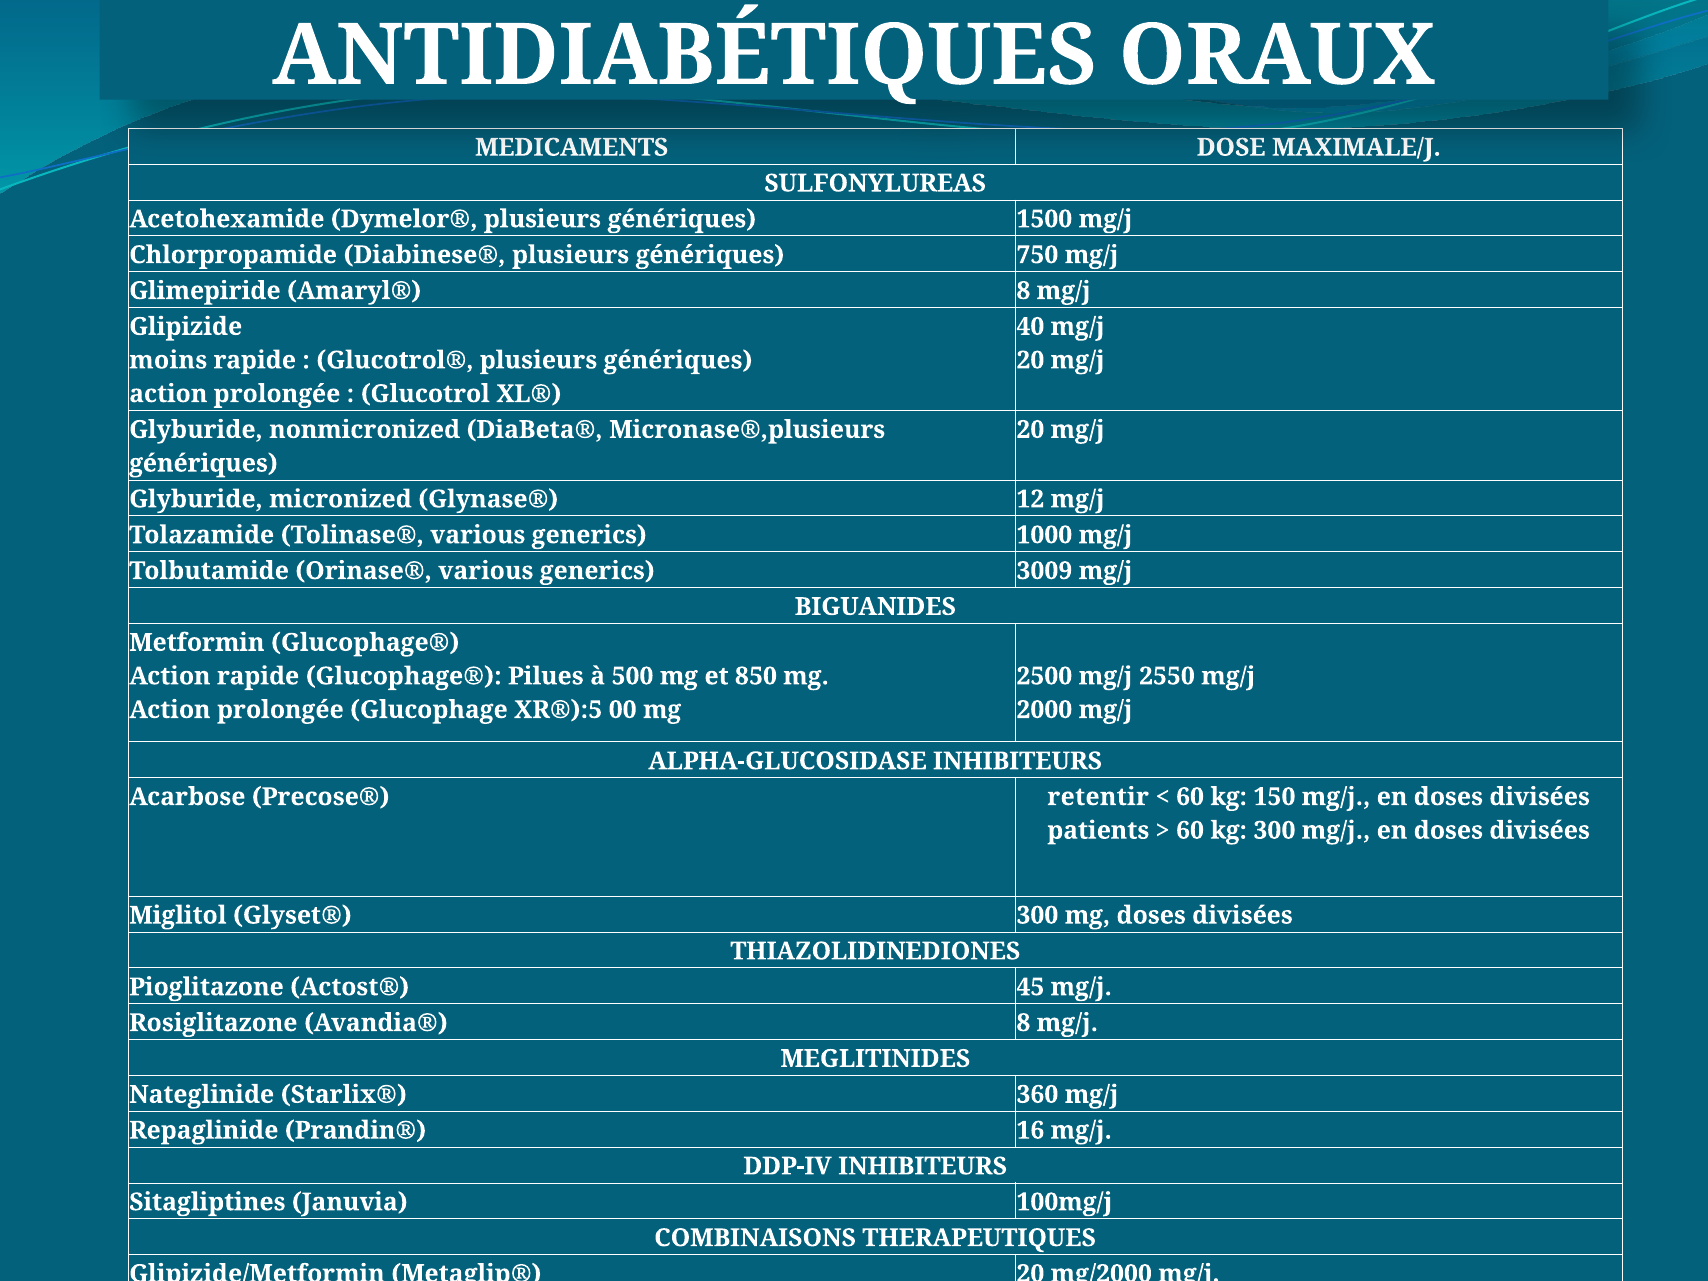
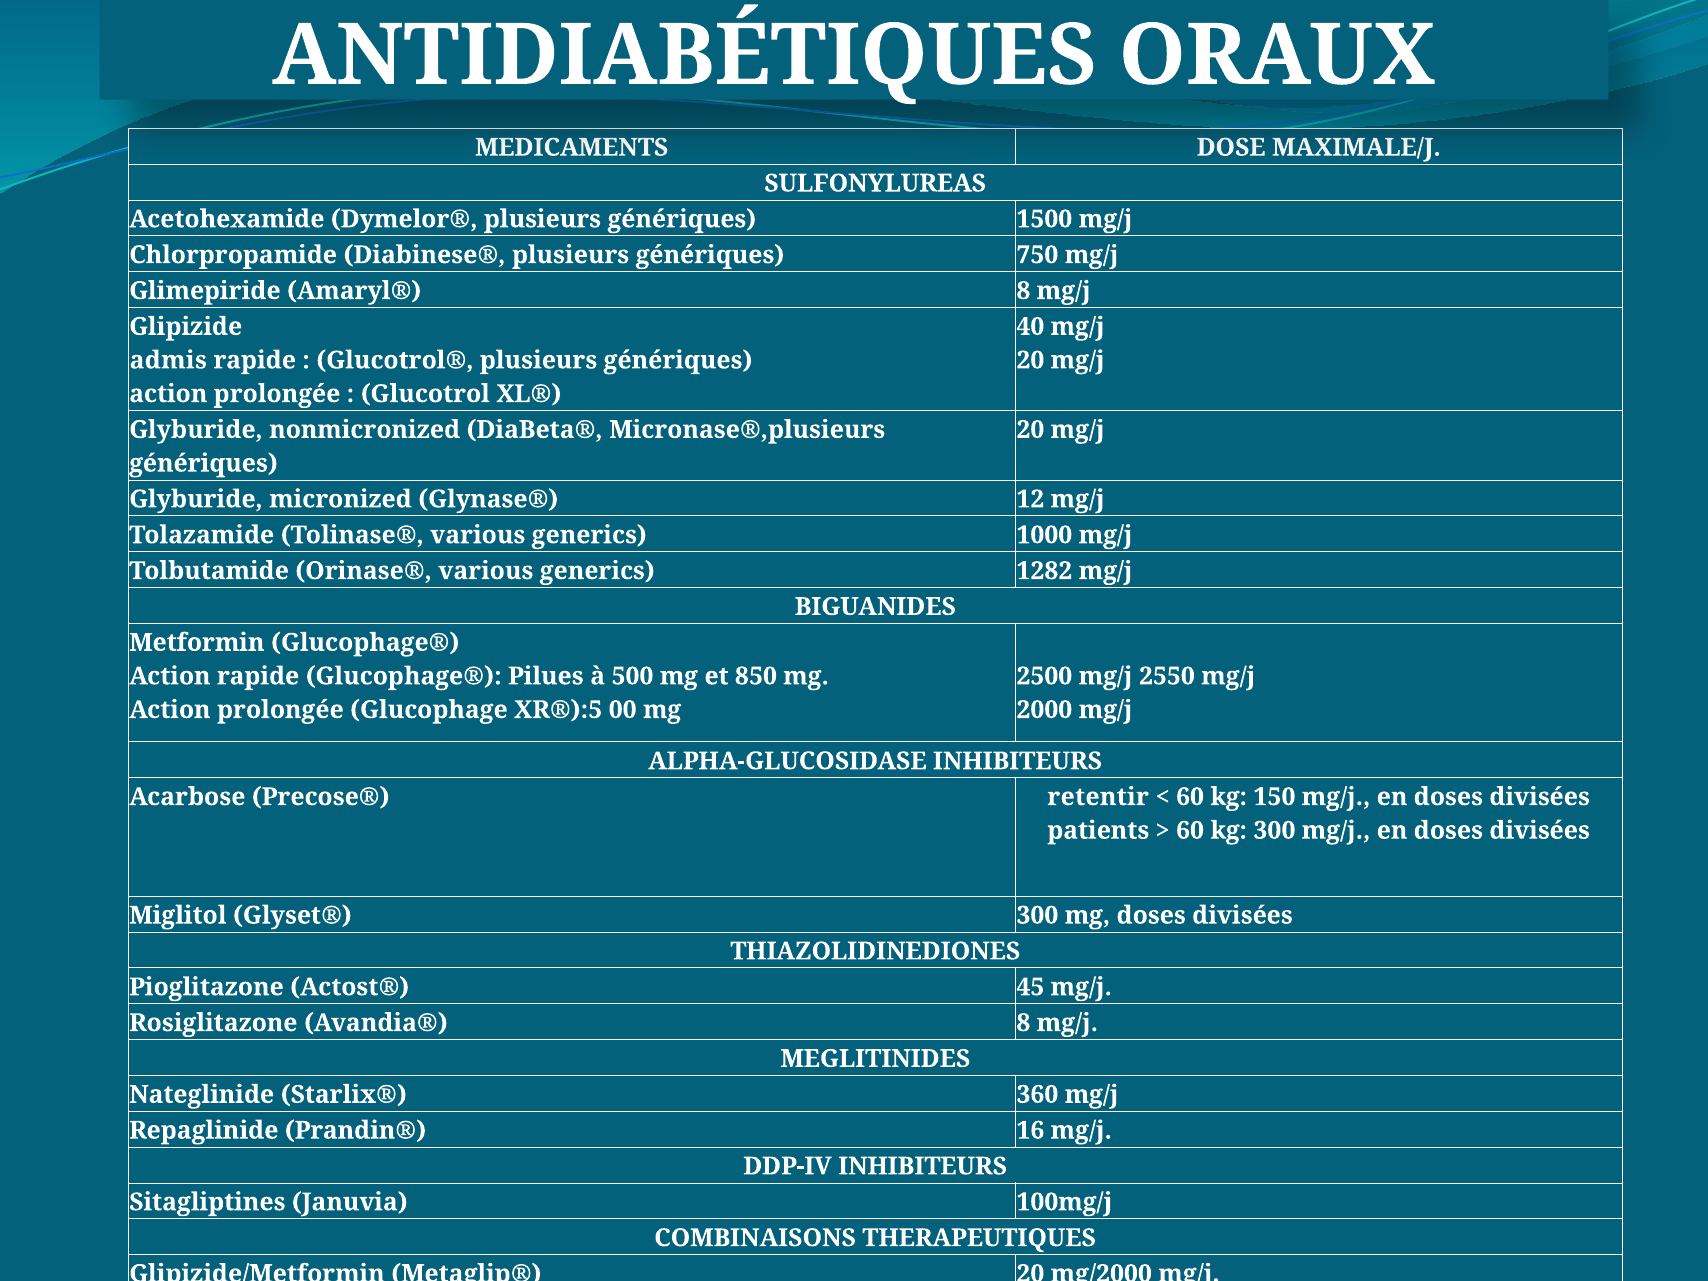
moins: moins -> admis (168, 360)
3009: 3009 -> 1282 (1044, 571)
